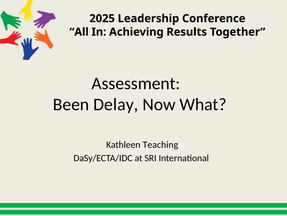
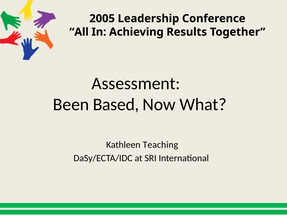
2025: 2025 -> 2005 (102, 18)
Delay: Delay -> Based (116, 104)
